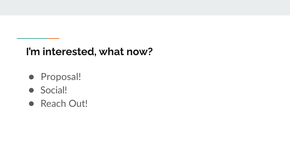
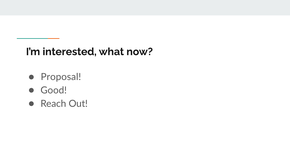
Social: Social -> Good (54, 90)
